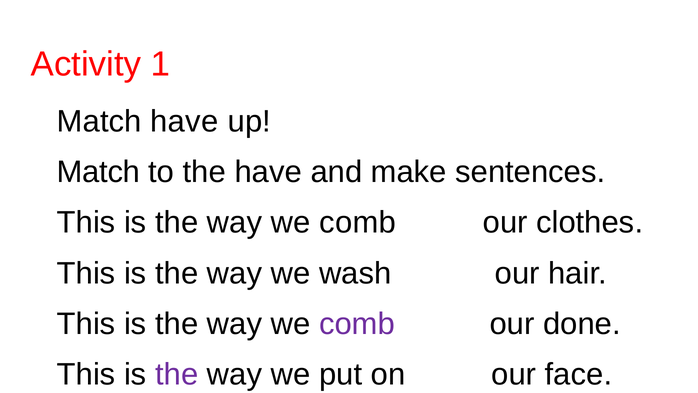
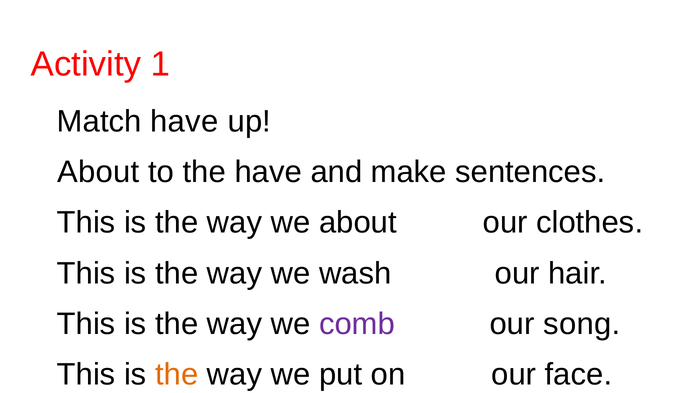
Match: Match -> About (98, 172)
comb: comb -> about (358, 222)
done: done -> song (582, 324)
the colour: purple -> orange (177, 374)
